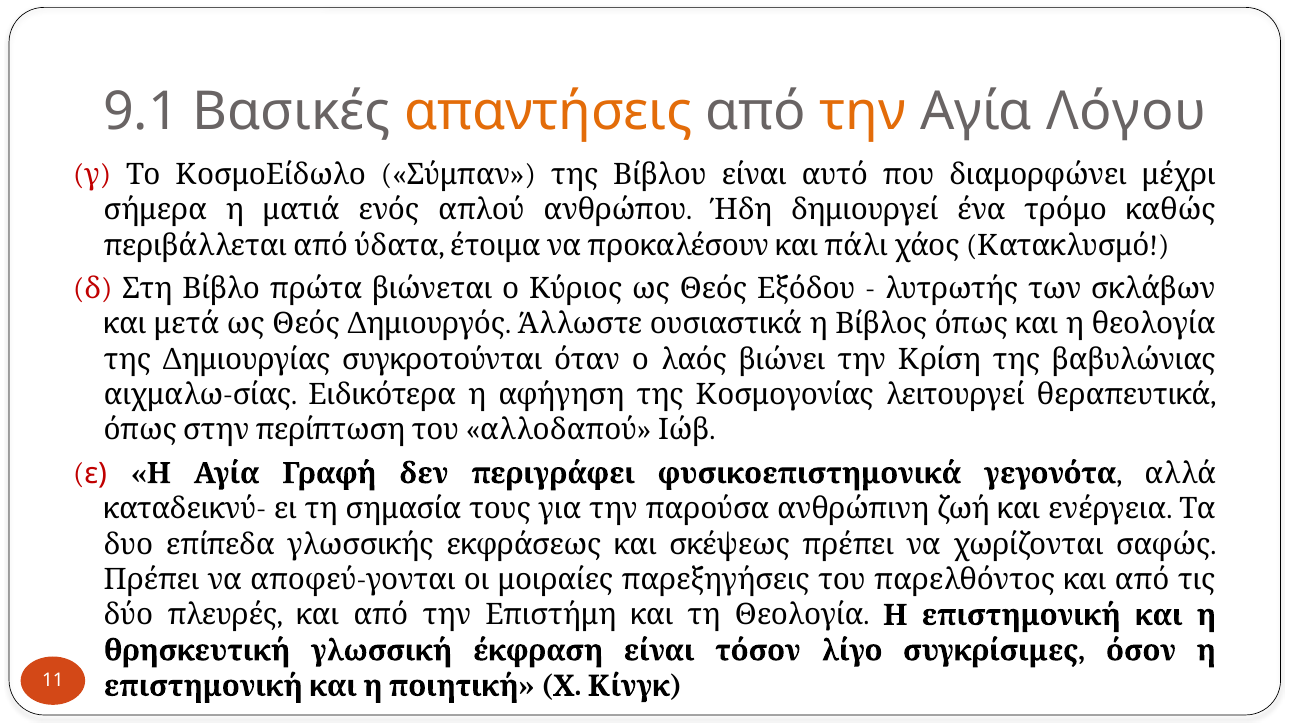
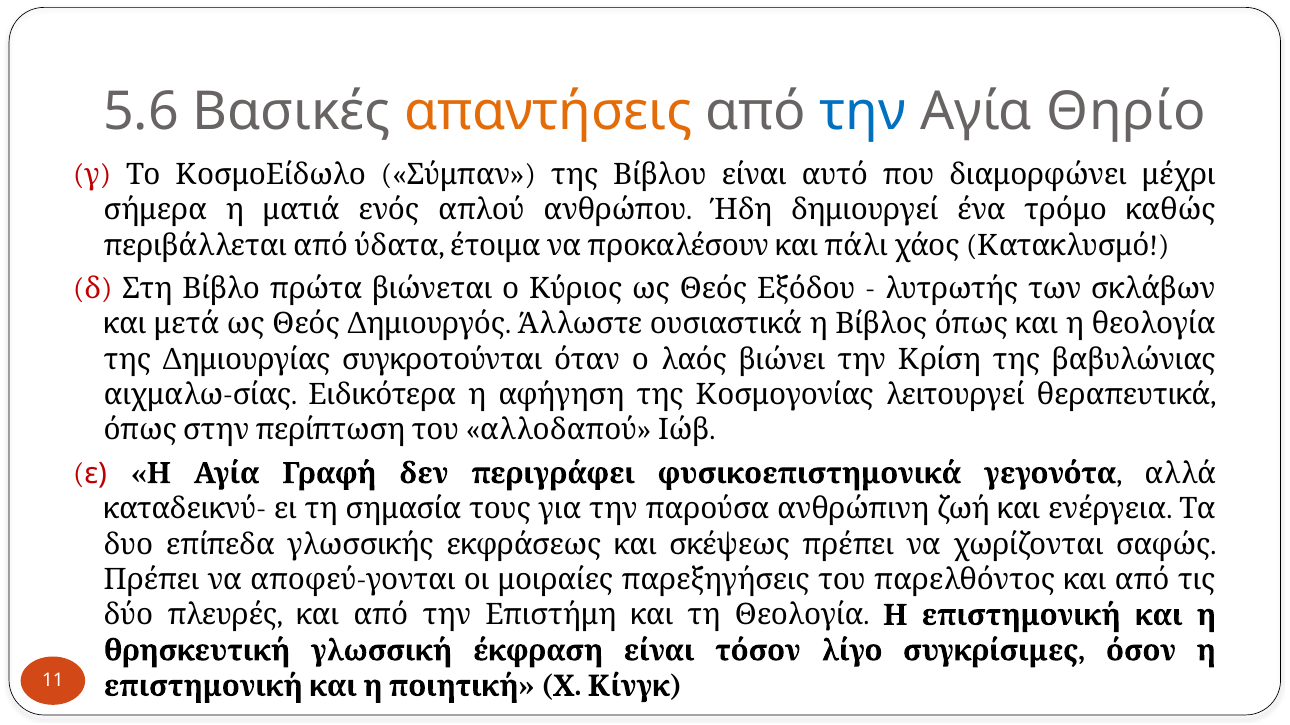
9.1: 9.1 -> 5.6 (141, 112)
την colour: orange -> blue (863, 112)
Λόγου: Λόγου -> Θηρίο (1126, 112)
